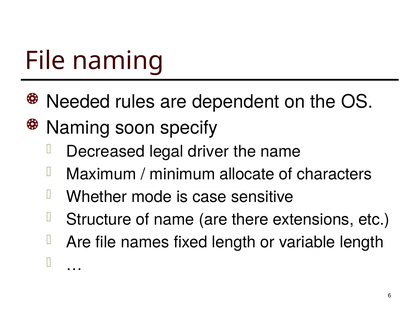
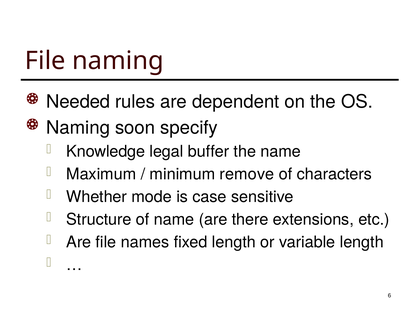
Decreased: Decreased -> Knowledge (106, 151)
driver: driver -> buffer (209, 151)
allocate: allocate -> remove (247, 174)
